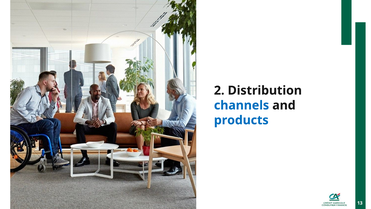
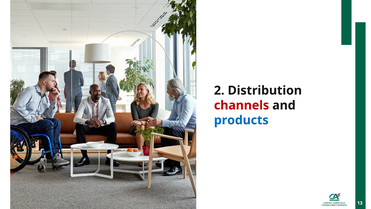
channels colour: blue -> red (242, 105)
